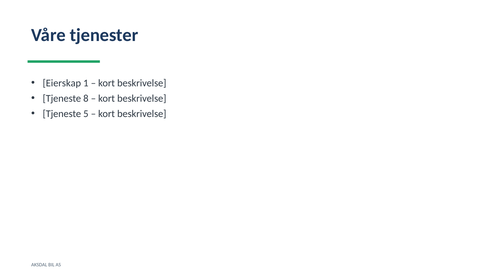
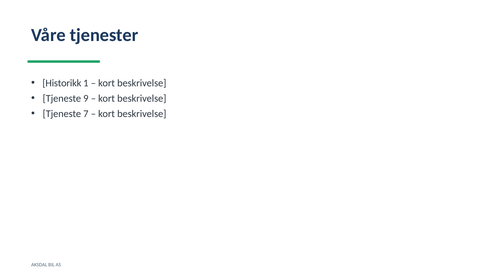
Eierskap: Eierskap -> Historikk (62, 83)
8: 8 -> 9 (86, 98)
5: 5 -> 7 (86, 114)
